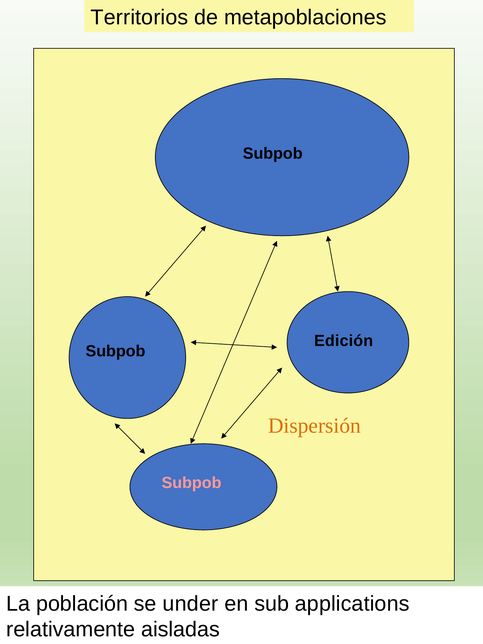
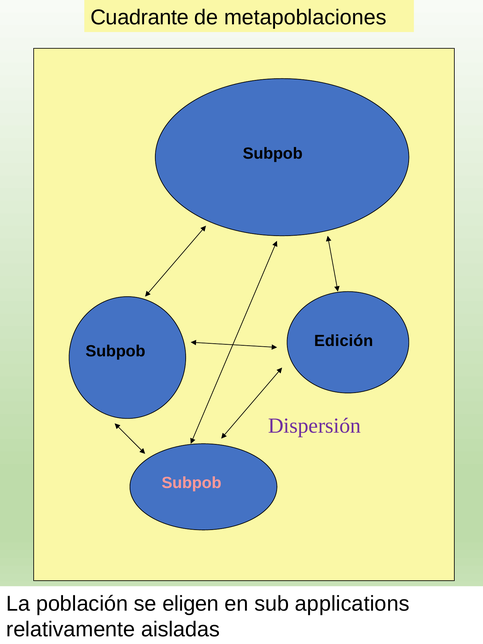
Territorios: Territorios -> Cuadrante (140, 18)
Dispersión colour: orange -> purple (314, 426)
under: under -> eligen (191, 604)
